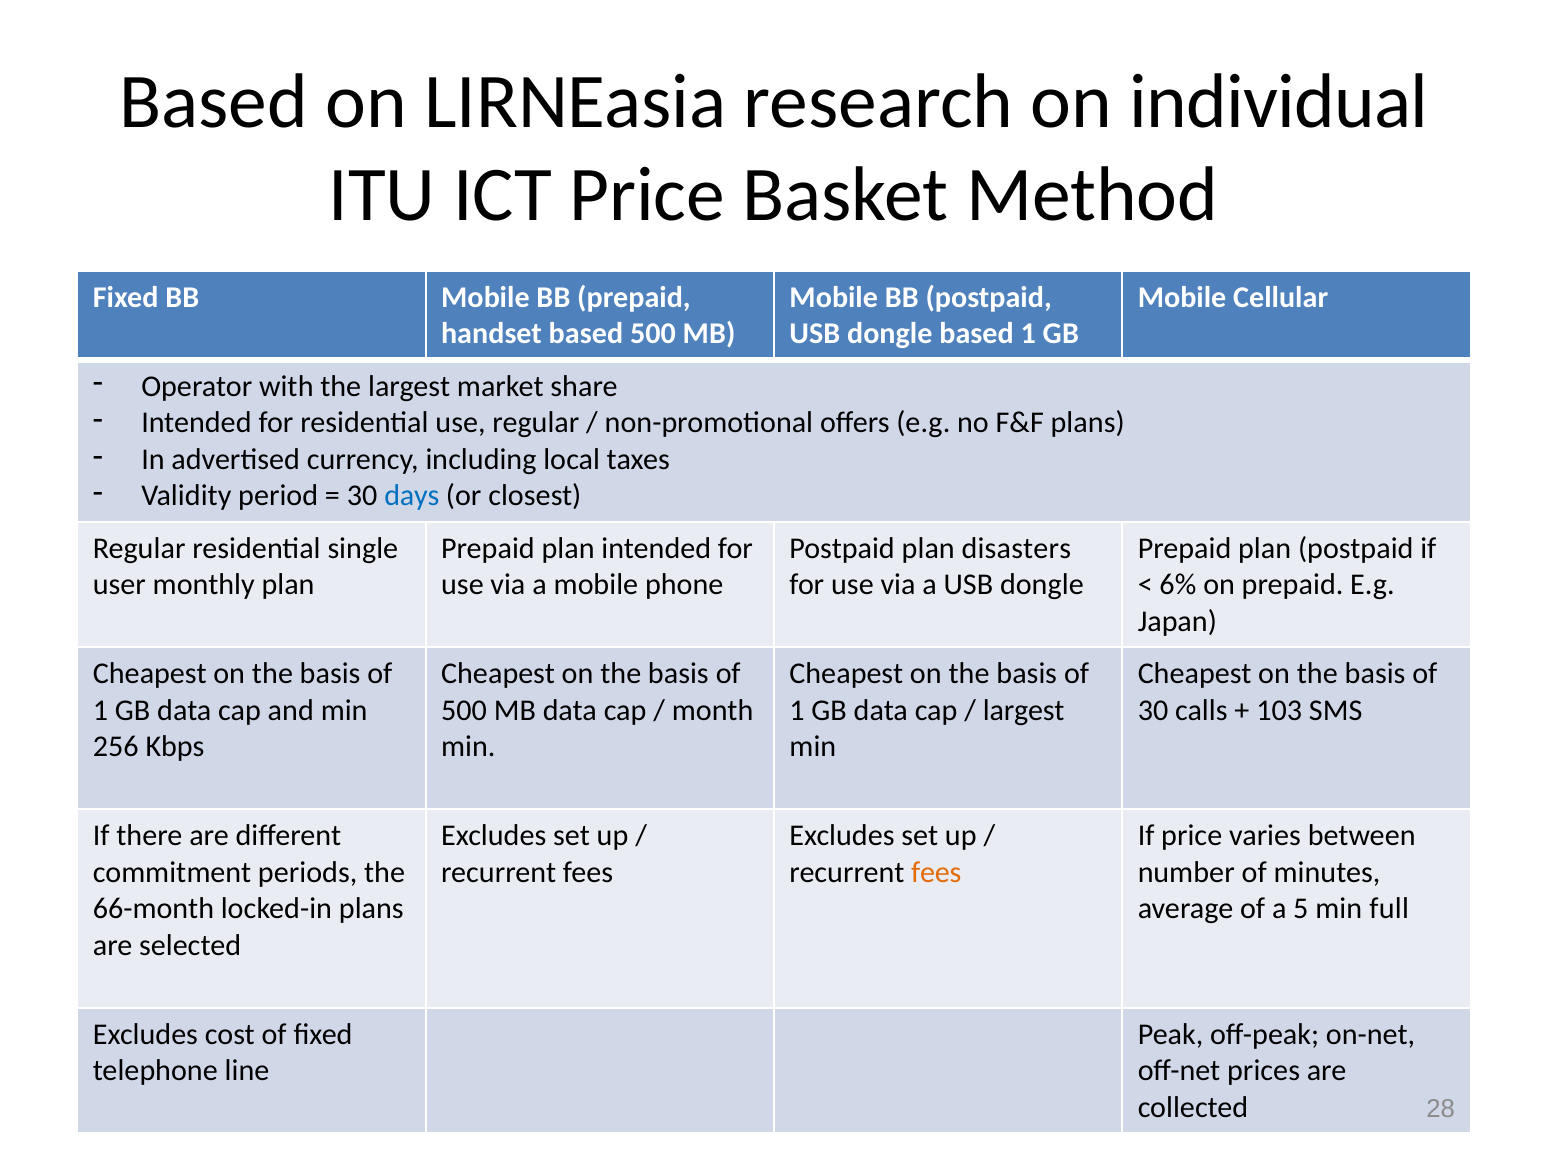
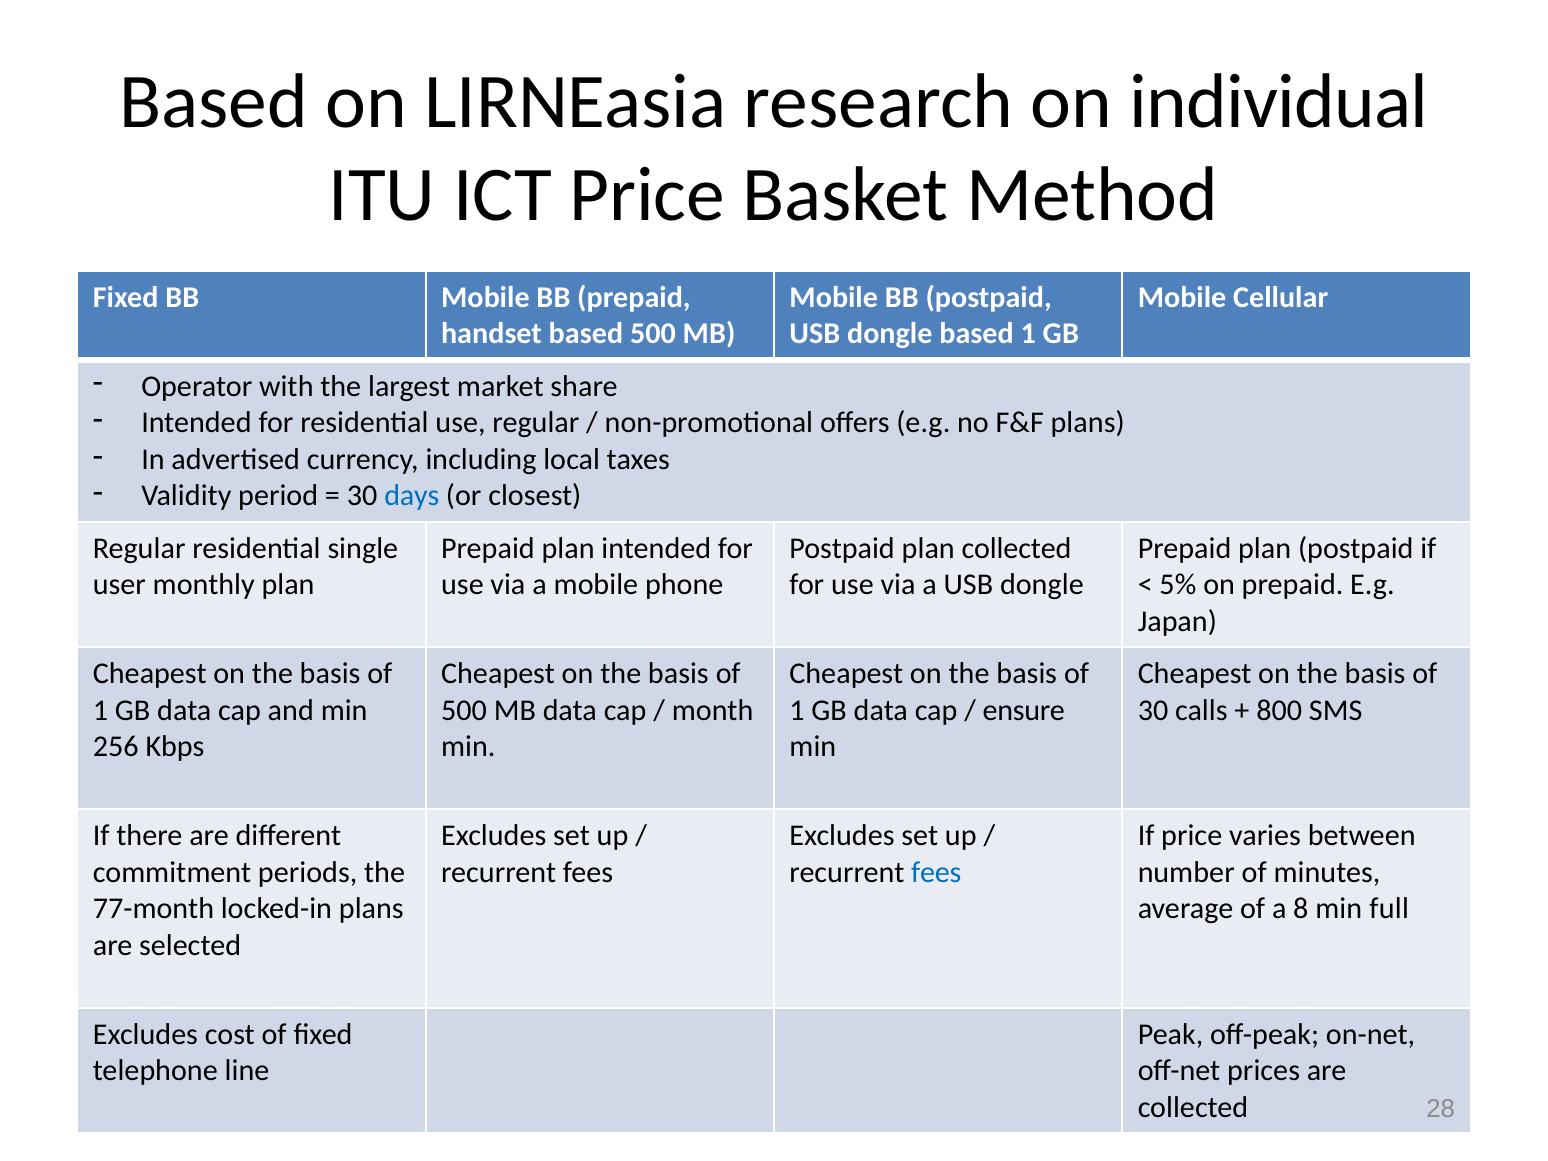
plan disasters: disasters -> collected (1017, 548)
6%: 6% -> 5% (1178, 585)
largest: largest -> ensure (1024, 710)
103: 103 -> 800 (1279, 710)
fees colour: orange -> blue (936, 872)
66-month: 66-month -> 77-month (153, 909)
5: 5 -> 8 (1301, 909)
